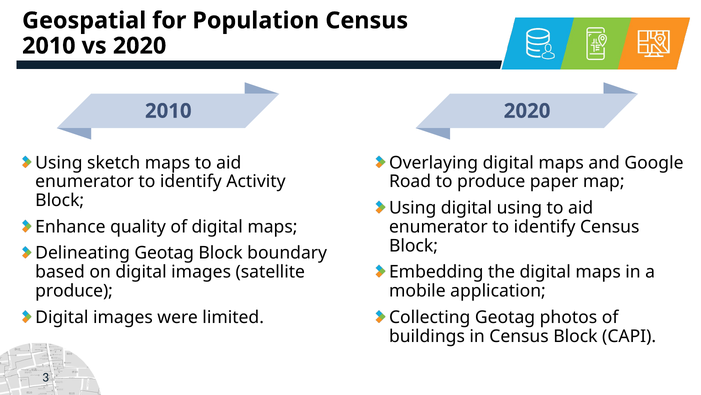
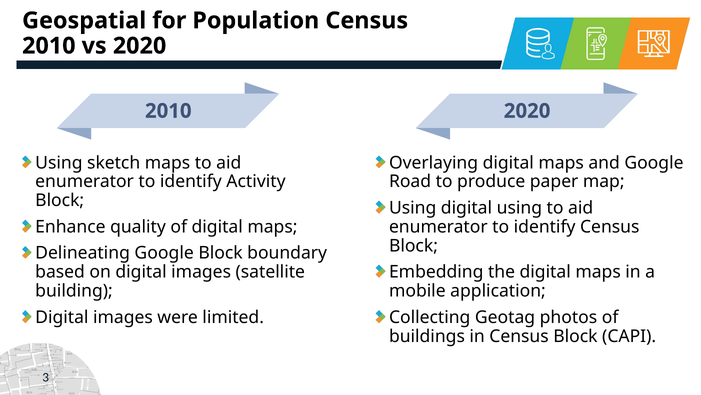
Delineating Geotag: Geotag -> Google (164, 253)
produce: produce -> building (74, 291)
